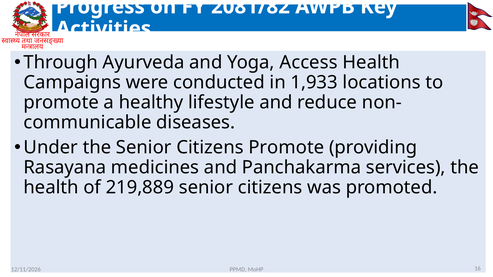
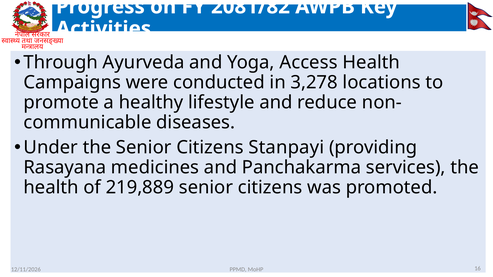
1,933: 1,933 -> 3,278 (314, 83)
Citizens Promote: Promote -> Stanpayi (286, 148)
